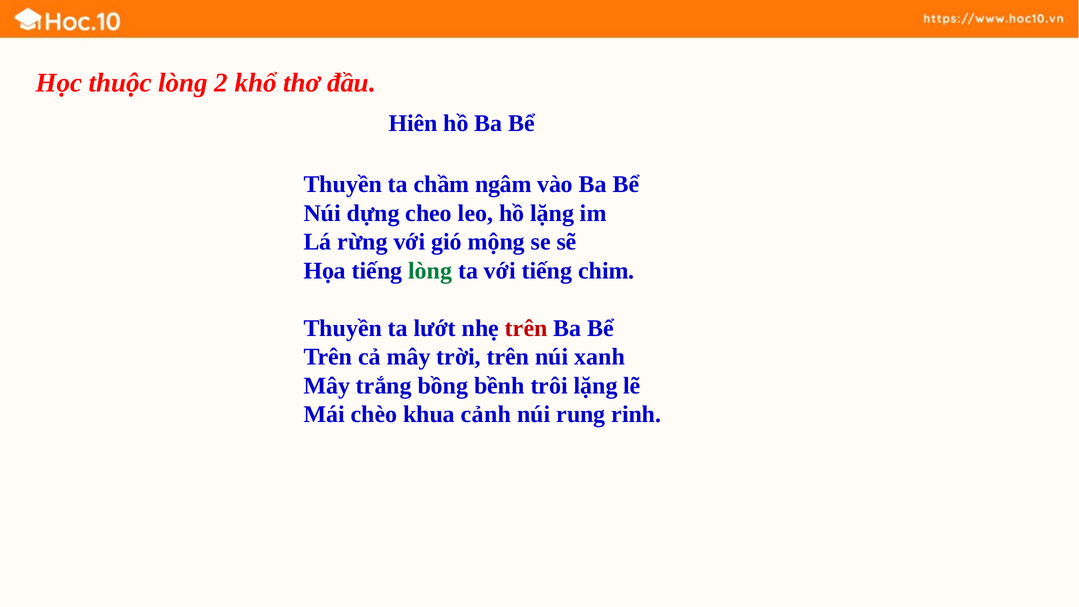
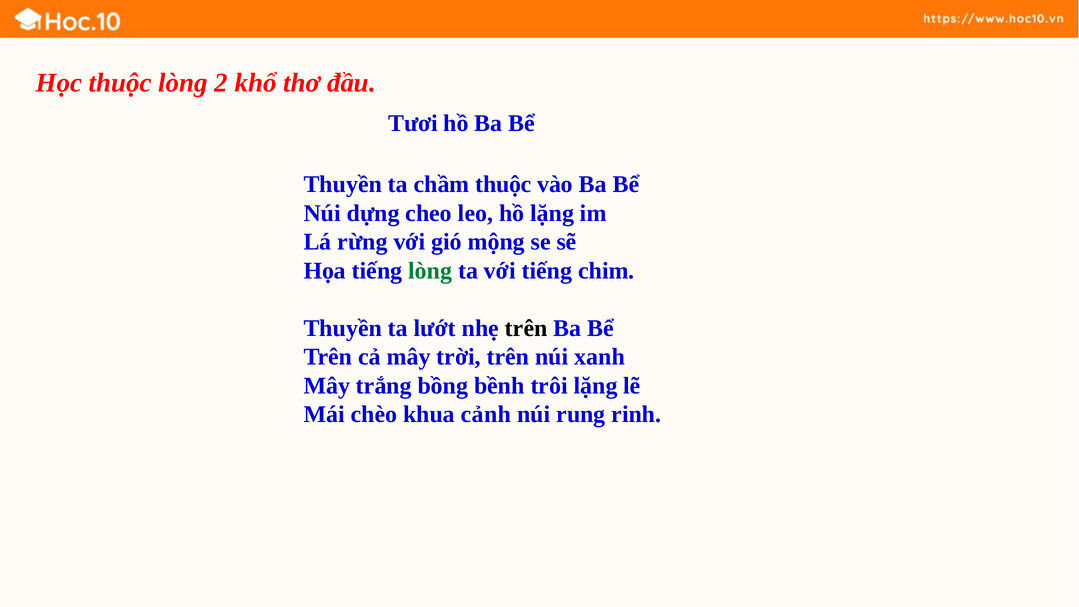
Hiên: Hiên -> Tươi (413, 123)
chầm ngâm: ngâm -> thuộc (503, 184)
trên colour: red -> black (526, 328)
